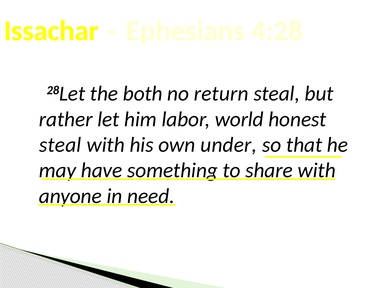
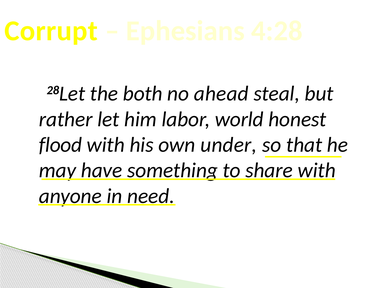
Issachar: Issachar -> Corrupt (51, 31)
return: return -> ahead (221, 93)
steal: steal -> flood (60, 144)
